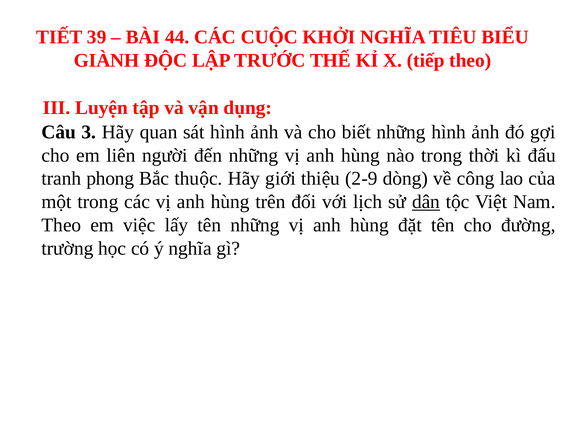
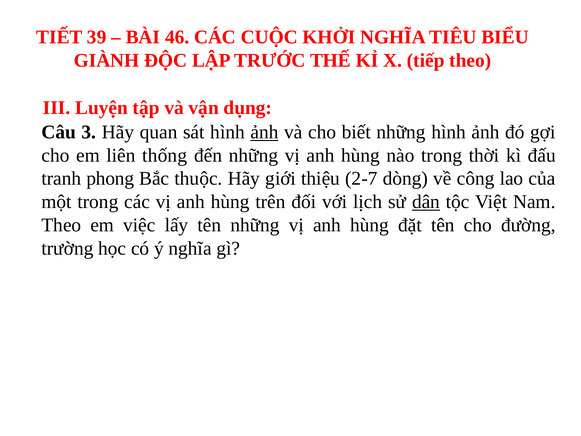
44: 44 -> 46 (177, 37)
ảnh underline: none -> present (264, 132)
người: người -> thống (165, 155)
2-9: 2-9 -> 2-7 (361, 178)
